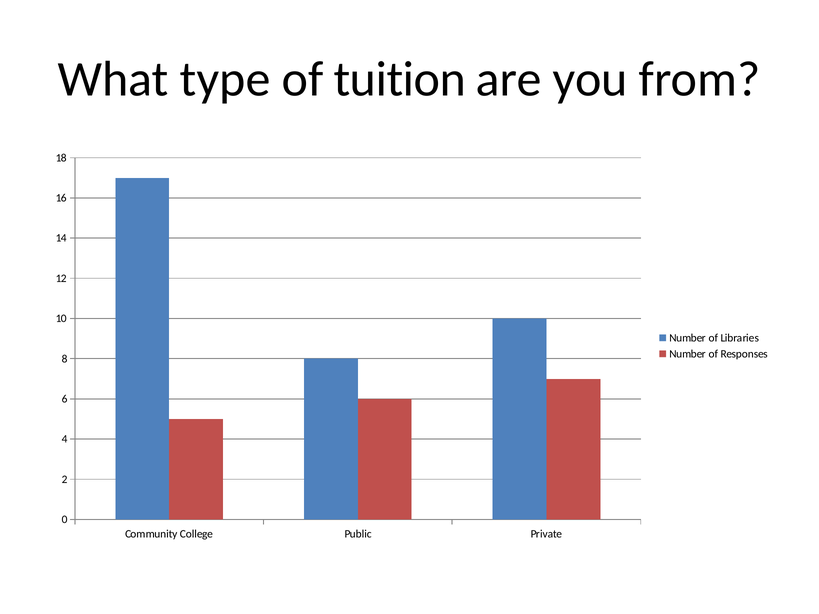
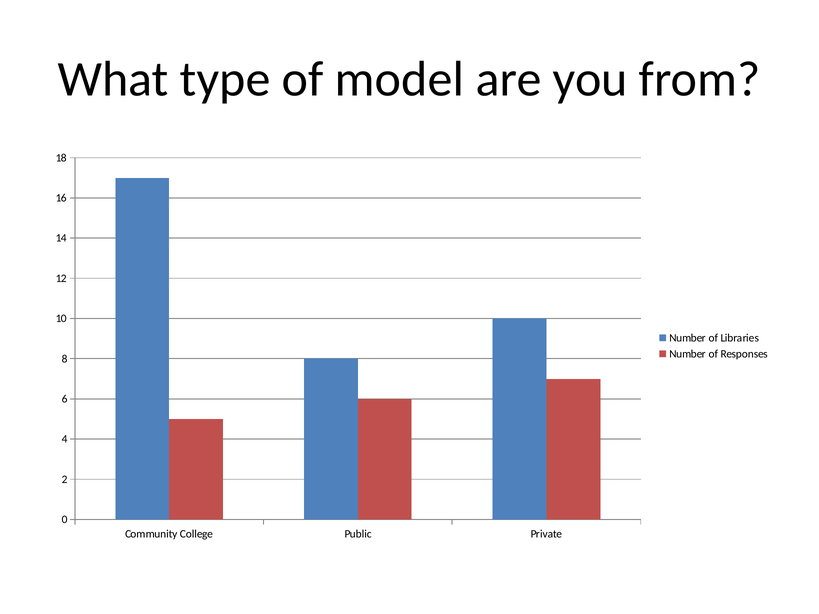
tuition: tuition -> model (400, 79)
